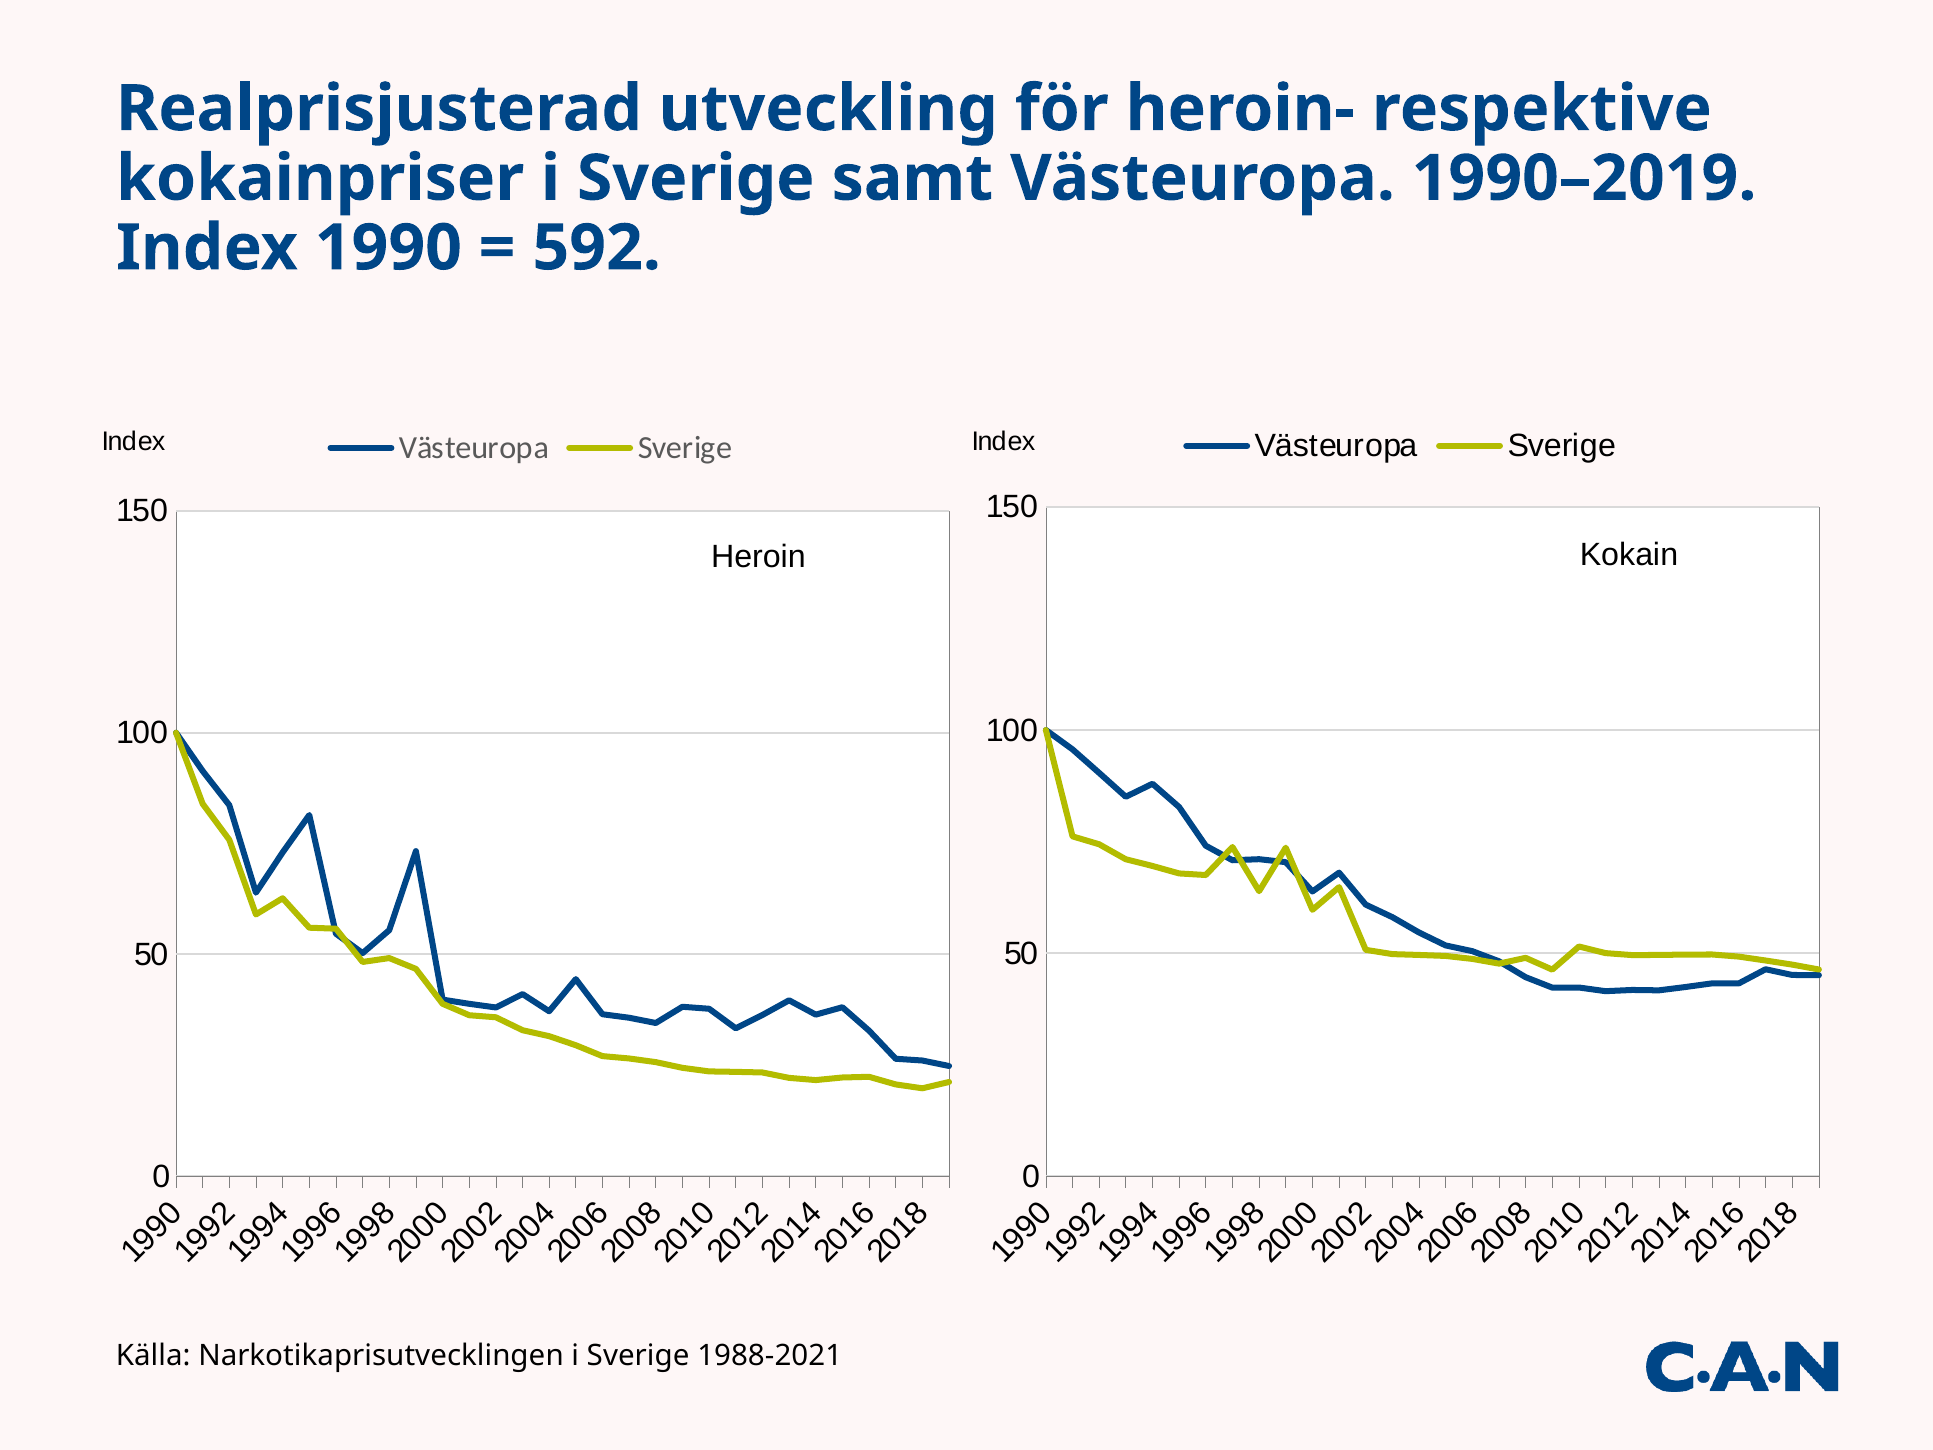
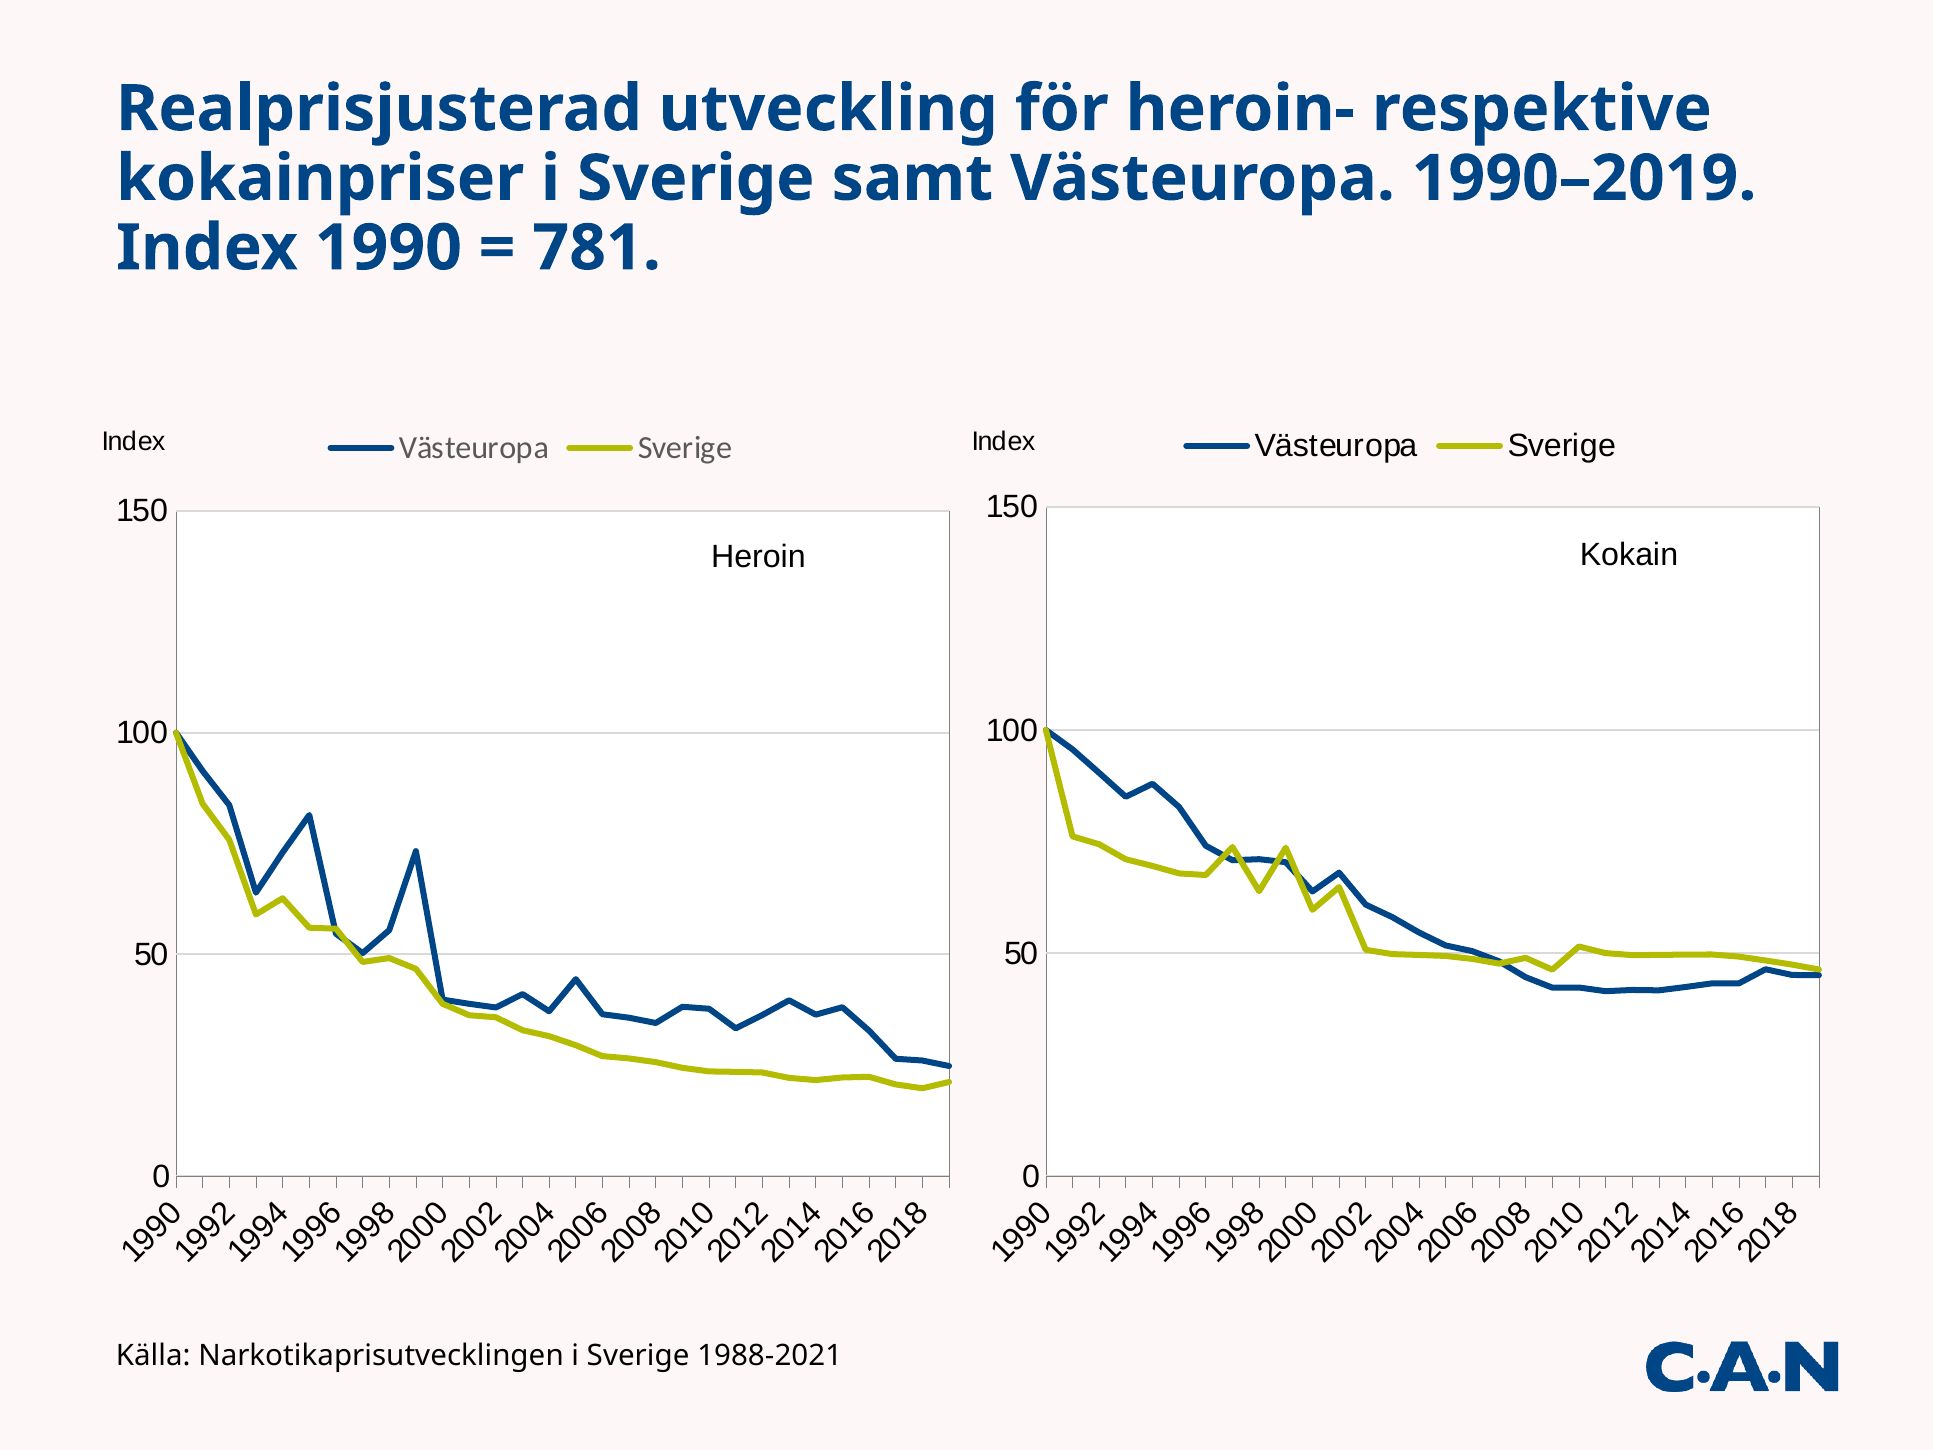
592: 592 -> 781 (597, 248)
